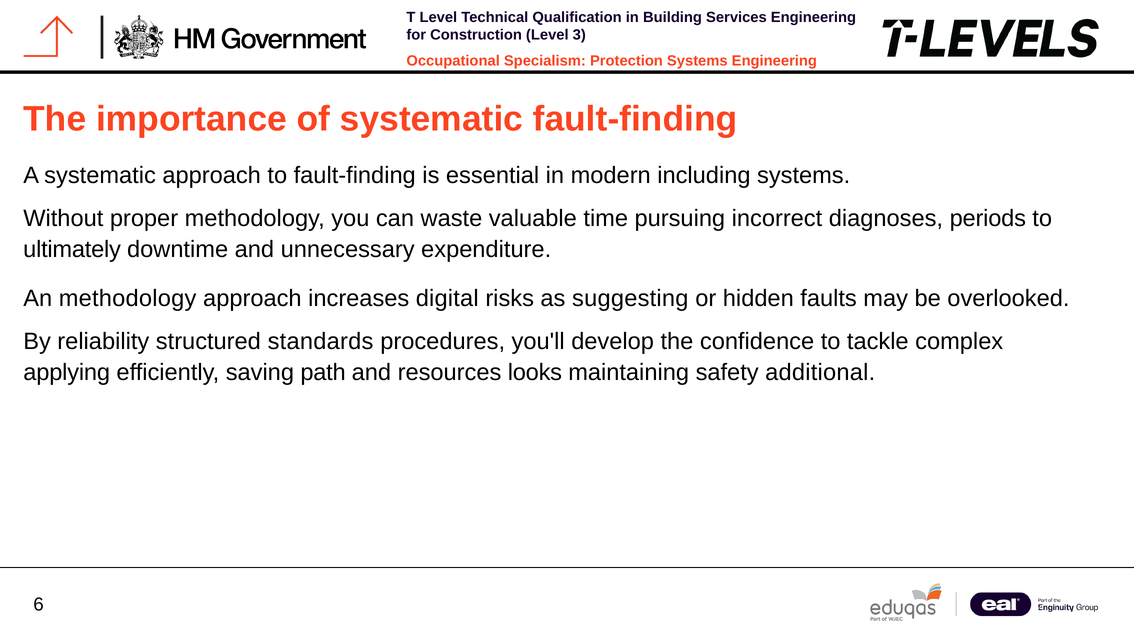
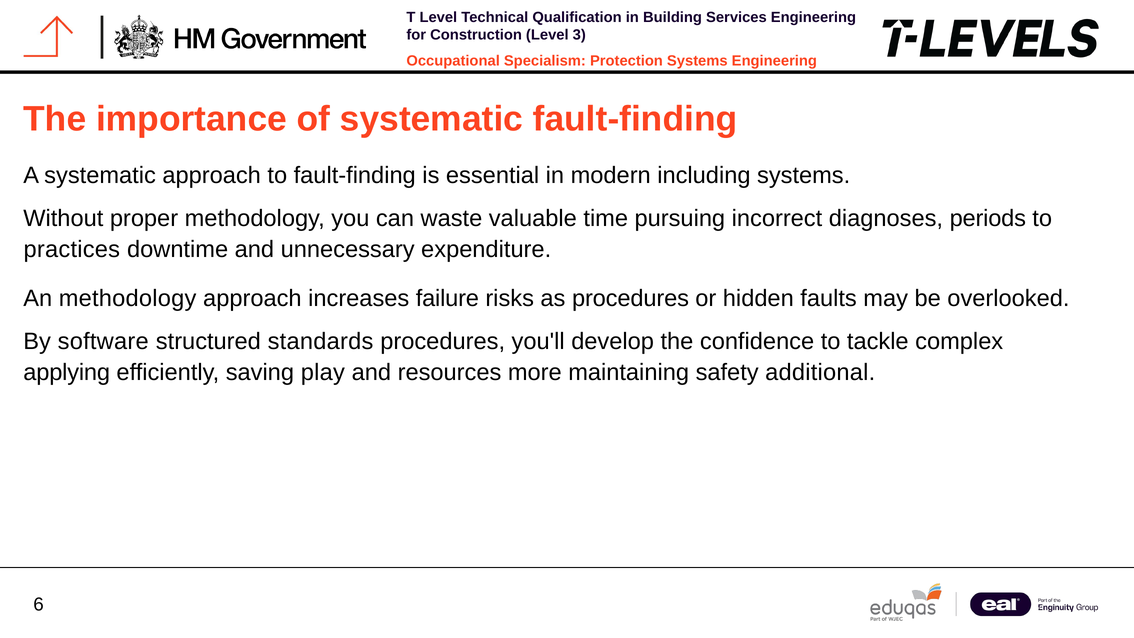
ultimately: ultimately -> practices (72, 250)
digital: digital -> failure (447, 298)
as suggesting: suggesting -> procedures (630, 298)
reliability: reliability -> software (103, 341)
path: path -> play (323, 373)
looks: looks -> more (535, 373)
